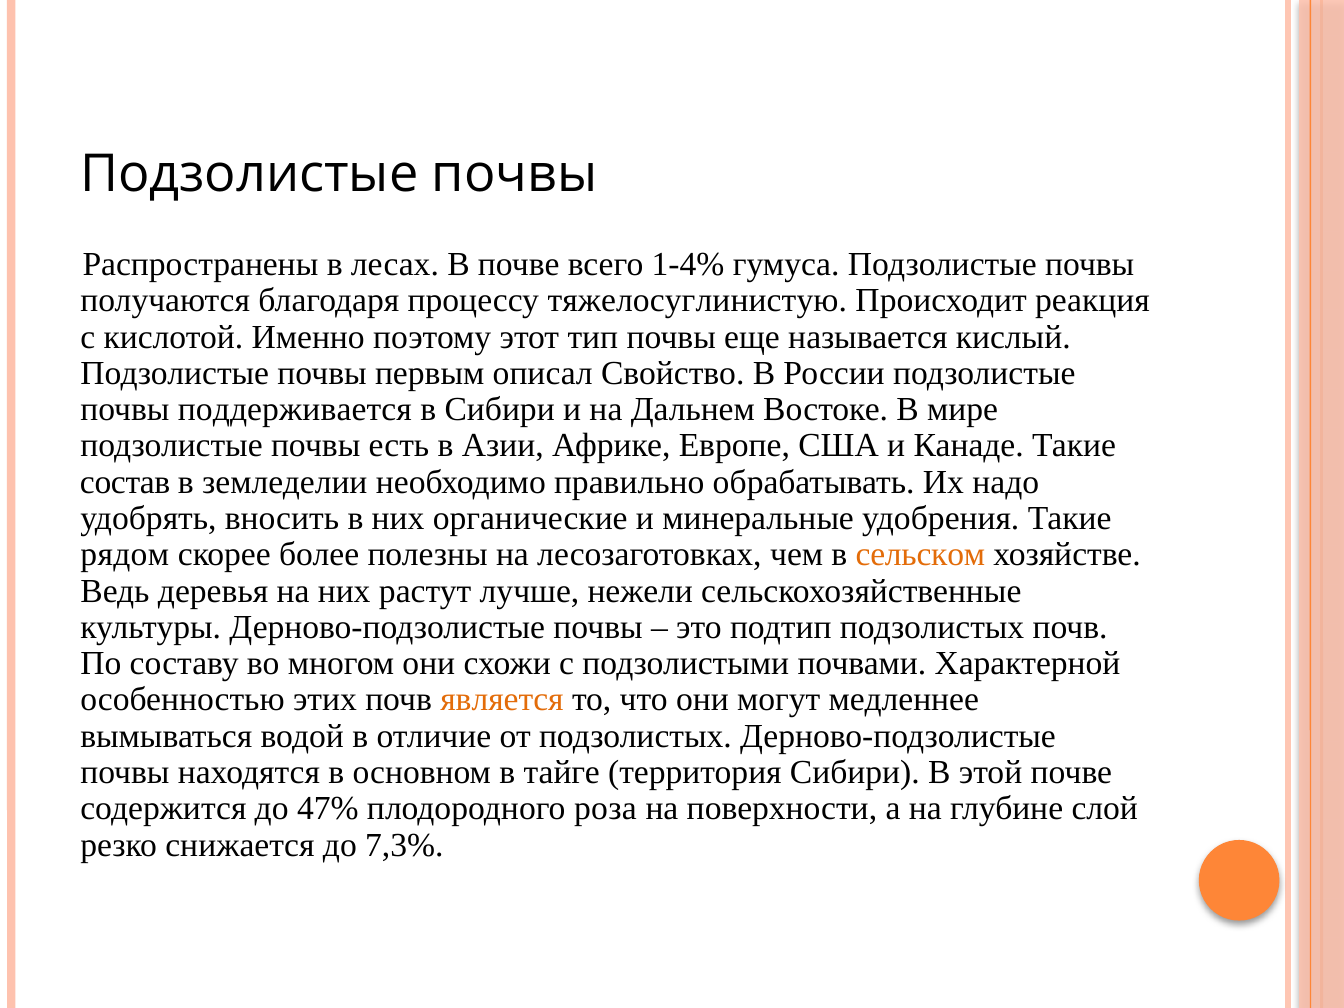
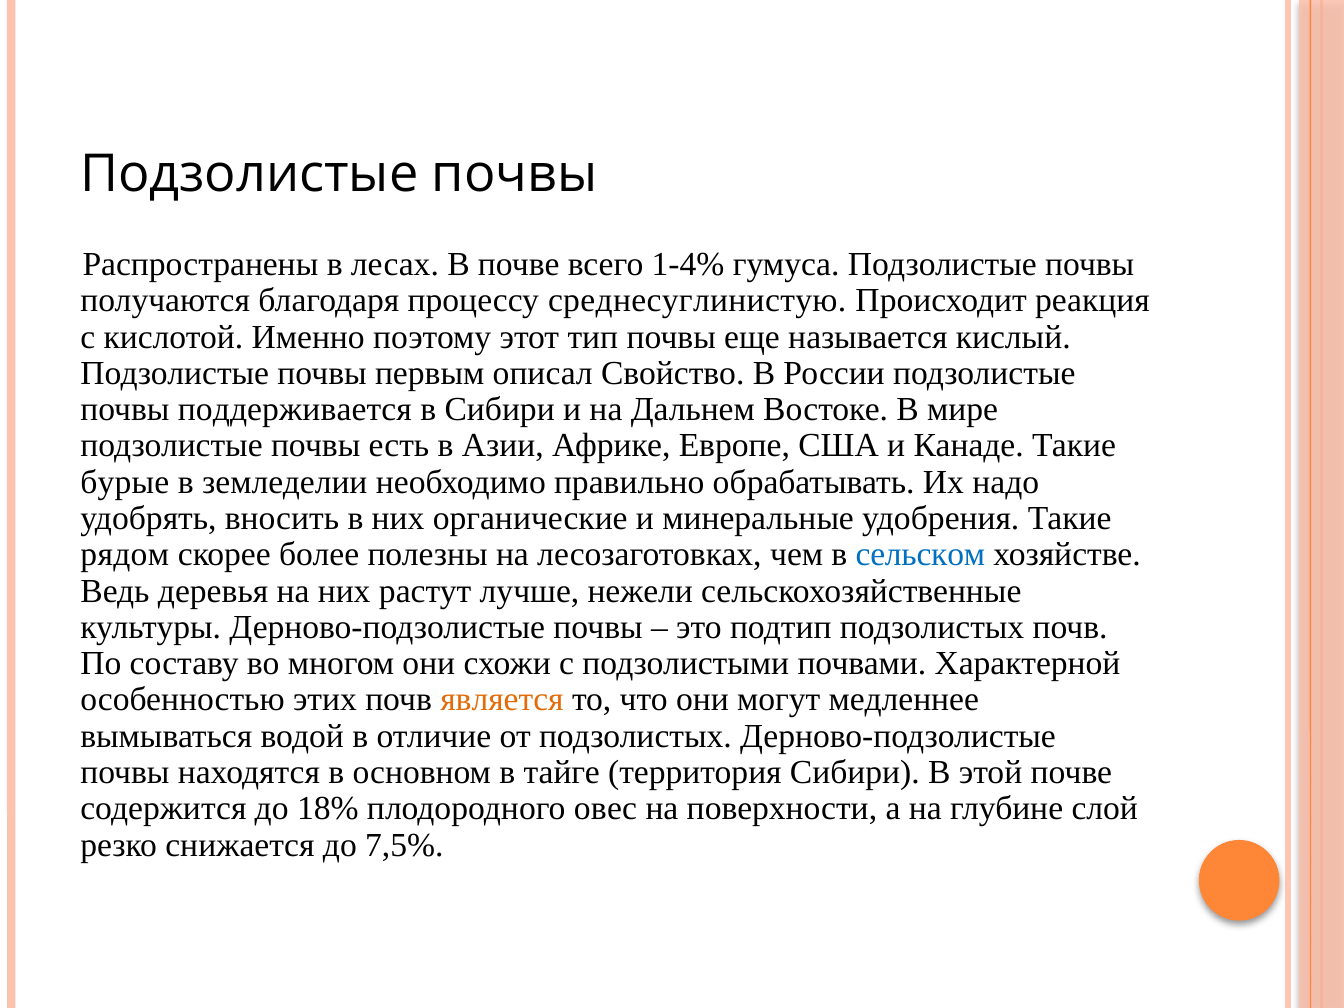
тяжелосуглинистую: тяжелосуглинистую -> среднесуглинистую (697, 301)
состав: состав -> бурые (125, 482)
сельском colour: orange -> blue (920, 555)
47%: 47% -> 18% (328, 809)
роза: роза -> овес (605, 809)
7,3%: 7,3% -> 7,5% (404, 845)
